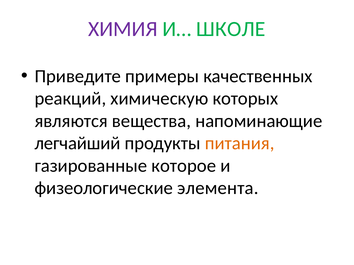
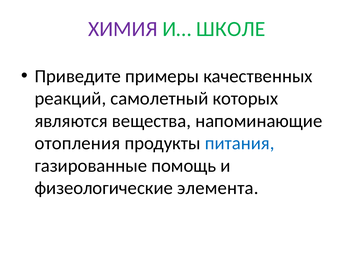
химическую: химическую -> самолетный (159, 99)
легчайший: легчайший -> отопления (77, 144)
питания colour: orange -> blue (240, 144)
которое: которое -> помощь (184, 166)
